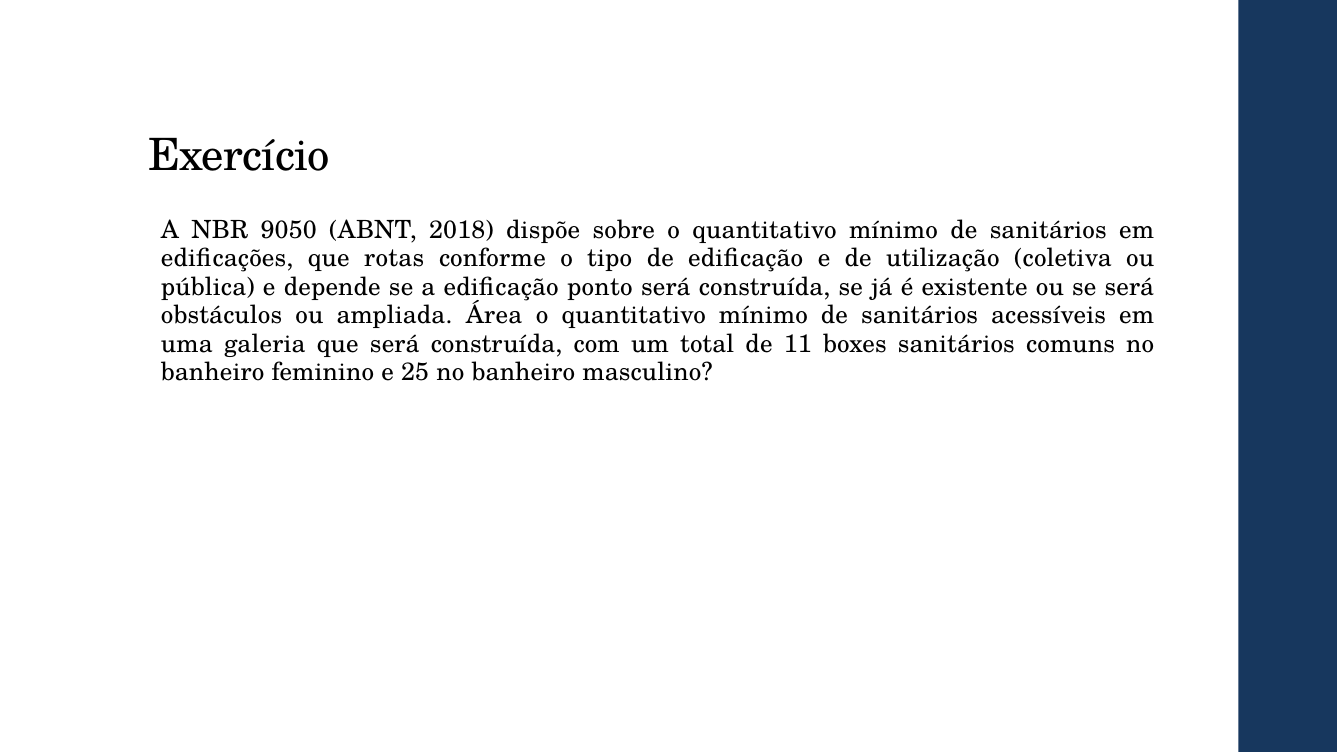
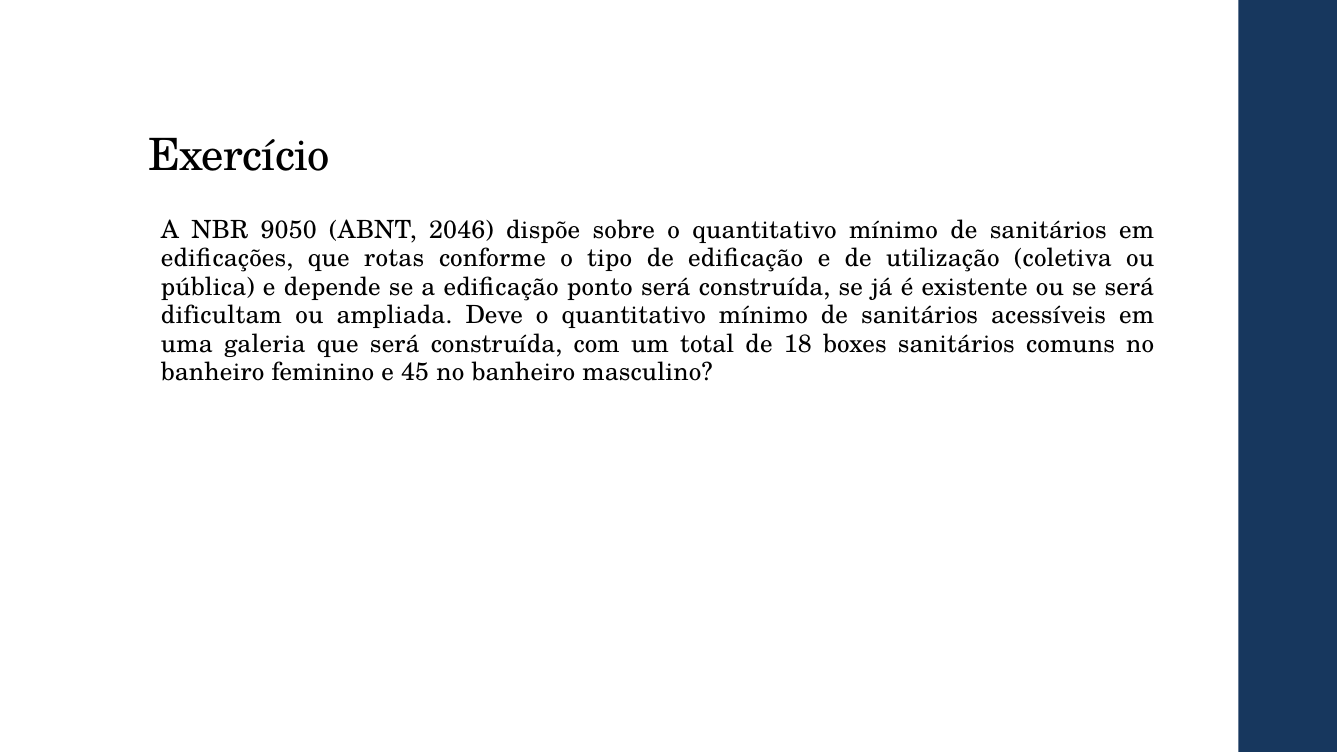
2018: 2018 -> 2046 (461, 230)
obstáculos: obstáculos -> dificultam (221, 316)
Área: Área -> Deve (494, 316)
11: 11 -> 18 (798, 344)
25: 25 -> 45 (415, 373)
